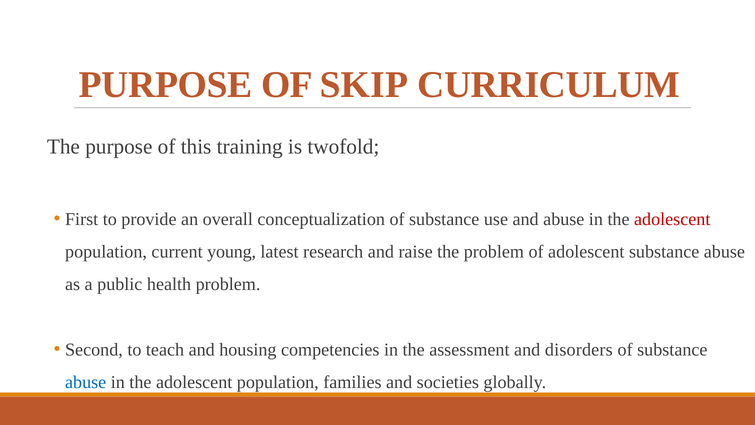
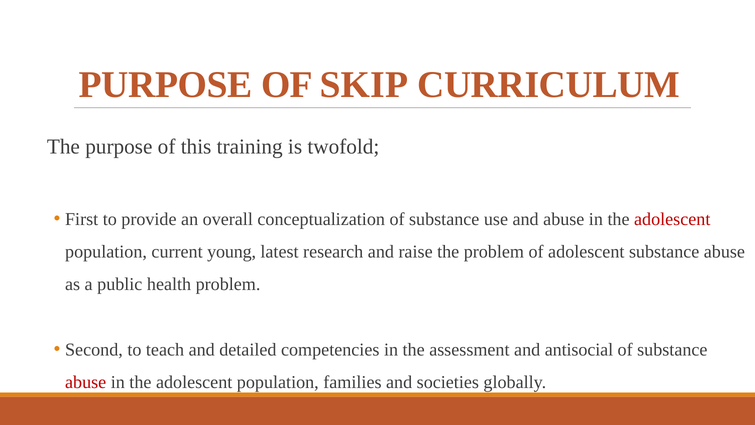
housing: housing -> detailed (248, 349)
disorders: disorders -> antisocial (579, 349)
abuse colour: blue -> red (86, 382)
